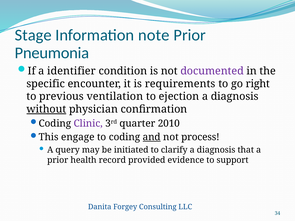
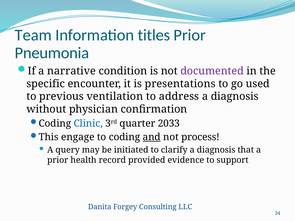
Stage: Stage -> Team (33, 35)
note: note -> titles (154, 35)
identifier: identifier -> narrative (71, 71)
requirements: requirements -> presentations (180, 84)
right: right -> used (258, 84)
ejection: ejection -> address (179, 97)
without underline: present -> none (46, 109)
Clinic colour: purple -> blue (88, 124)
2010: 2010 -> 2033 (169, 124)
